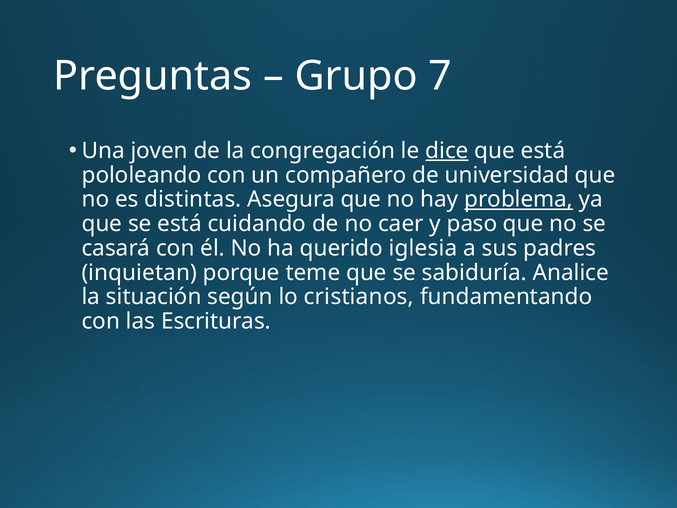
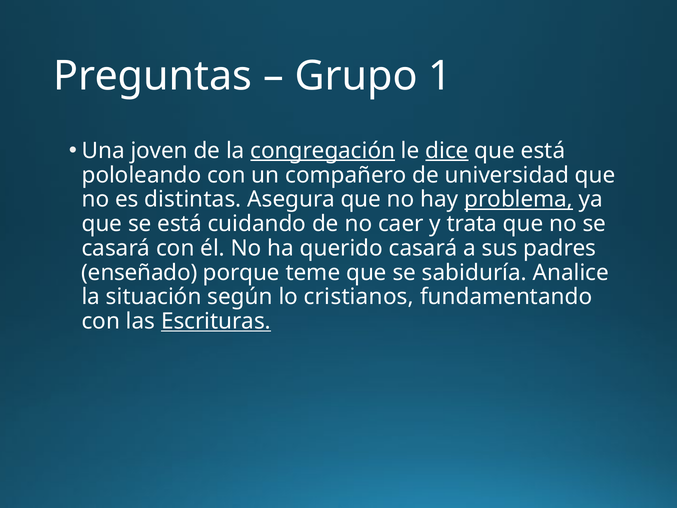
7: 7 -> 1 (440, 76)
congregación underline: none -> present (323, 151)
paso: paso -> trata (472, 224)
querido iglesia: iglesia -> casará (423, 248)
inquietan: inquietan -> enseñado (139, 272)
Escrituras underline: none -> present (216, 321)
